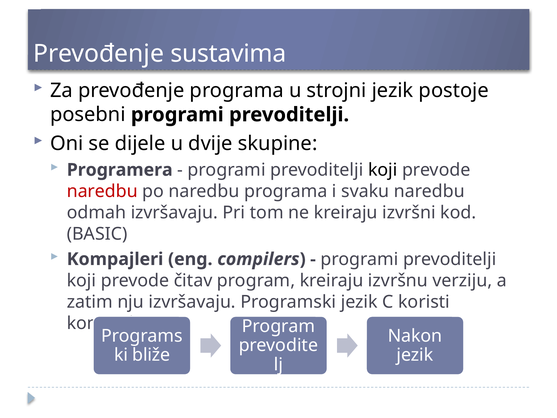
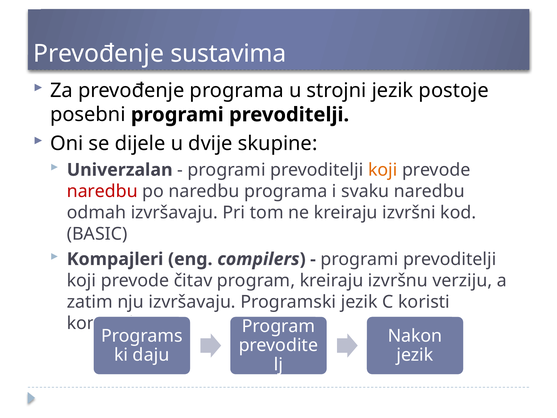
Programera: Programera -> Univerzalan (120, 170)
koji colour: black -> orange (383, 170)
bliže: bliže -> daju (151, 355)
